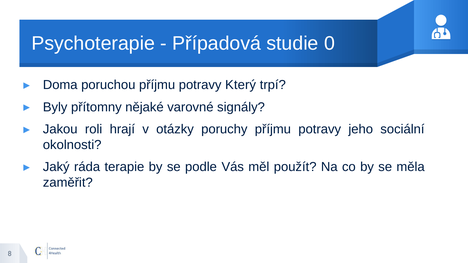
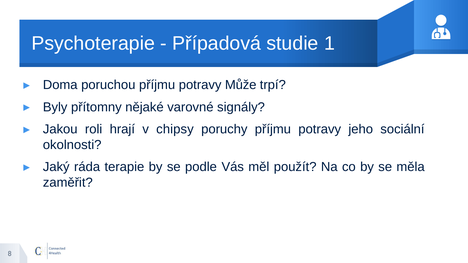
0: 0 -> 1 (330, 43)
Který: Který -> Může (241, 85)
otázky: otázky -> chipsy (175, 129)
